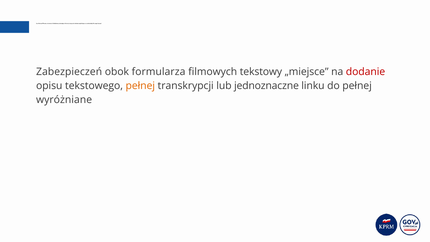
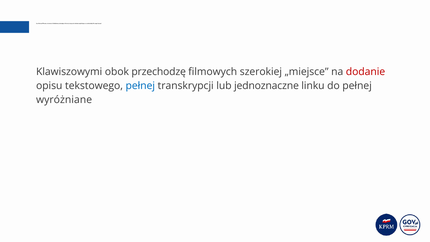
Zabezpieczeń: Zabezpieczeń -> Klawiszowymi (69, 72)
formularza: formularza -> przechodzę (159, 72)
filmowych tekstowy: tekstowy -> szerokiej (261, 72)
pełnej colour: orange -> blue (140, 86)
